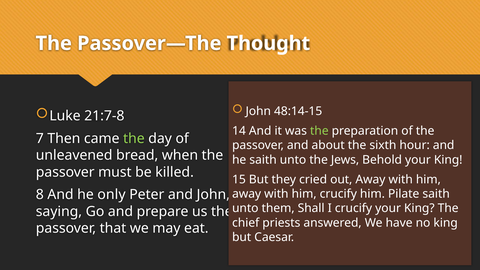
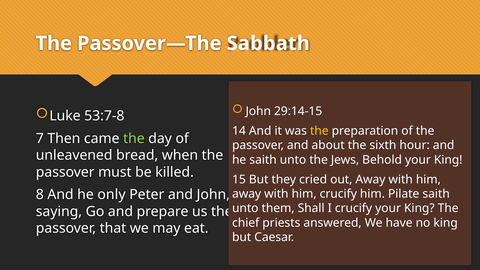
Thought: Thought -> Sabbath (268, 43)
48:14-15: 48:14-15 -> 29:14-15 (298, 111)
21:7-8: 21:7-8 -> 53:7-8 (104, 116)
the colour: light green -> yellow (319, 131)
